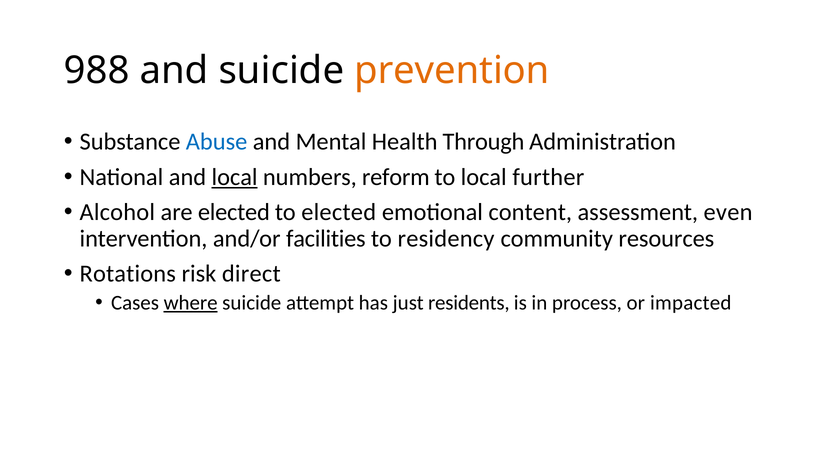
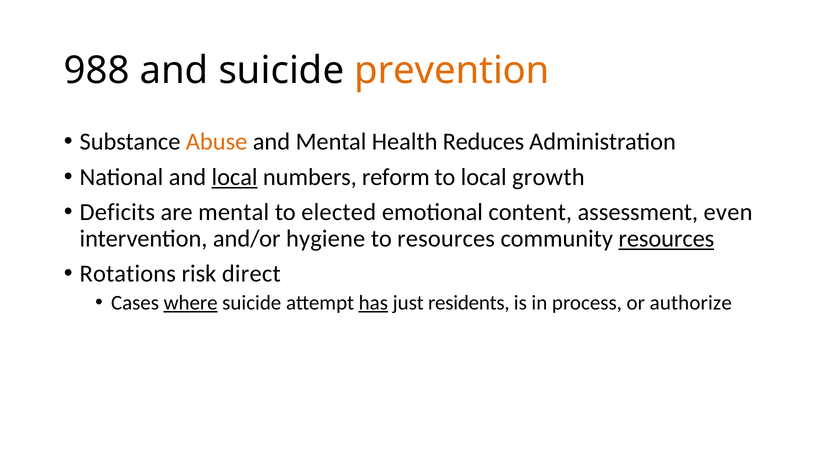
Abuse colour: blue -> orange (217, 142)
Through: Through -> Reduces (483, 142)
further: further -> growth (548, 177)
Alcohol: Alcohol -> Deficits (117, 212)
are elected: elected -> mental (234, 212)
facilities: facilities -> hygiene (326, 238)
to residency: residency -> resources (446, 238)
resources underline: none -> present (666, 238)
has underline: none -> present (373, 302)
impacted: impacted -> authorize (691, 302)
